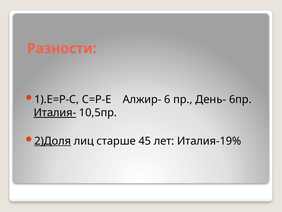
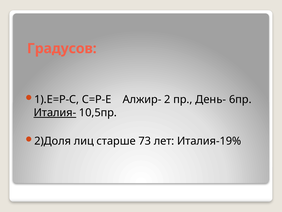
Разности: Разности -> Градусов (62, 48)
6: 6 -> 2 (167, 99)
2)Доля underline: present -> none (53, 141)
45: 45 -> 73 (145, 141)
